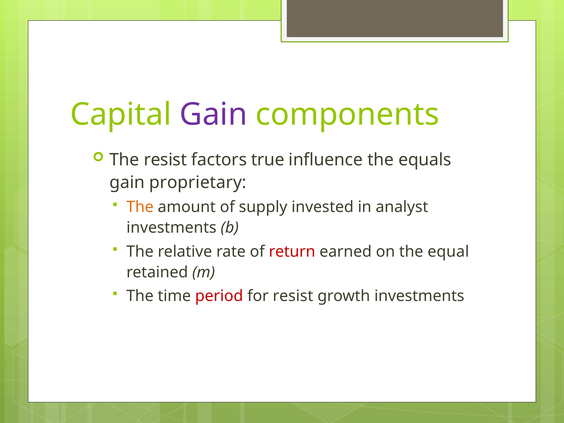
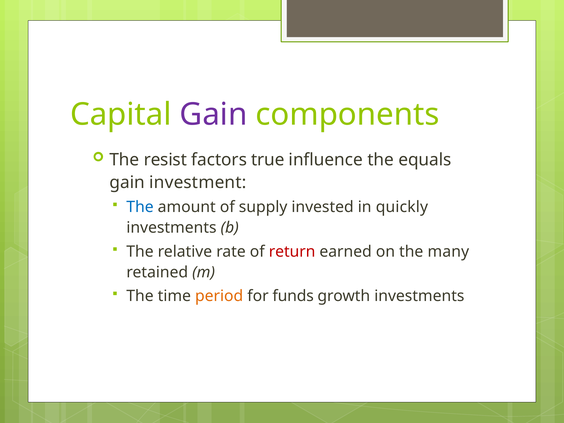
proprietary: proprietary -> investment (198, 182)
The colour: orange -> blue (140, 207)
analyst: analyst -> quickly (402, 207)
equal: equal -> many (448, 252)
period colour: red -> orange (219, 296)
for resist: resist -> funds (293, 296)
